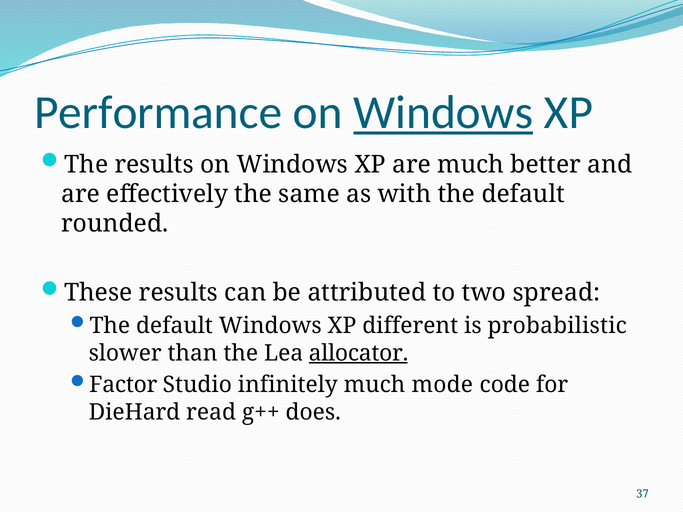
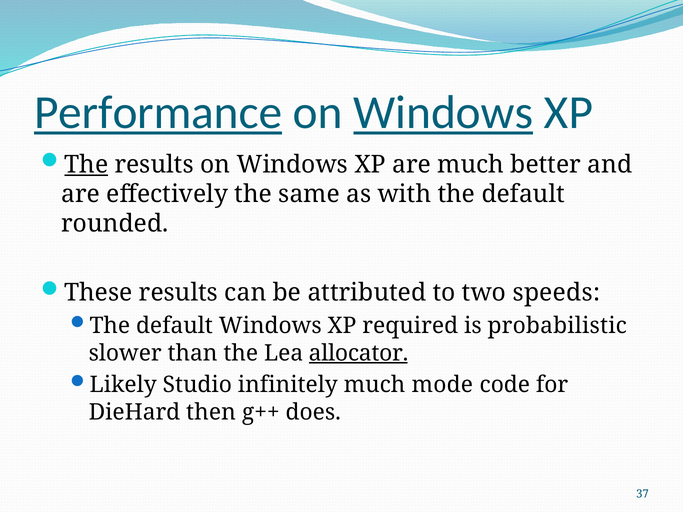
Performance underline: none -> present (158, 113)
The underline: none -> present (86, 164)
spread: spread -> speeds (556, 293)
different: different -> required (410, 326)
Factor: Factor -> Likely (123, 385)
read: read -> then (211, 412)
